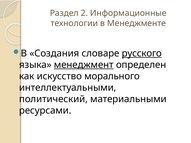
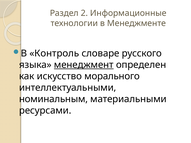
Создания: Создания -> Контроль (54, 53)
русского underline: present -> none (142, 53)
политический: политический -> номинальным (53, 99)
